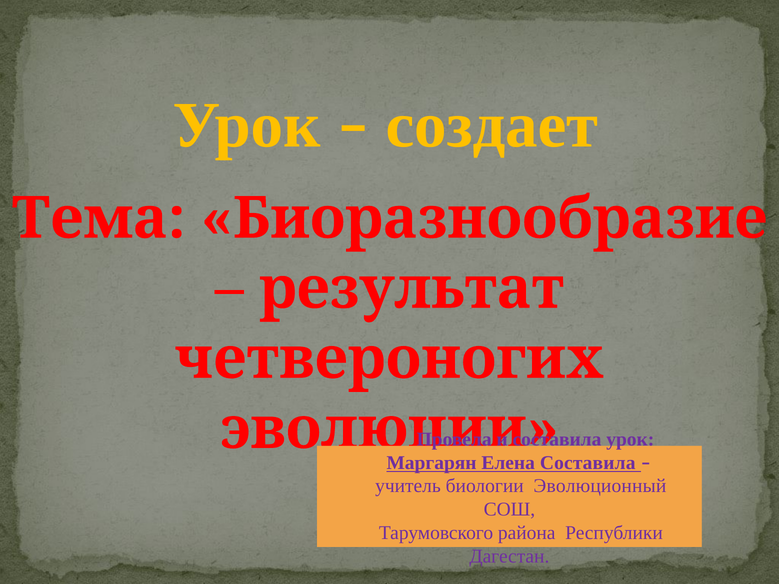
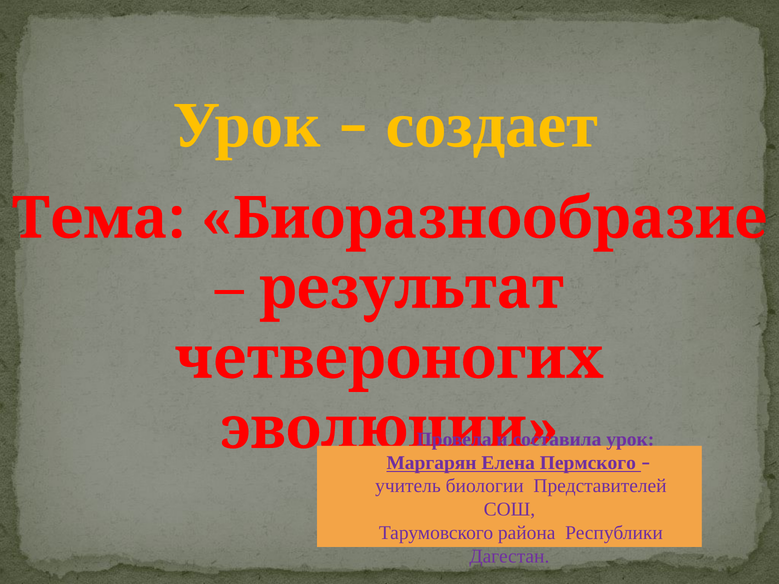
Составила: Составила -> Пермского (588, 463)
Эволюционный: Эволюционный -> Представителей (600, 486)
